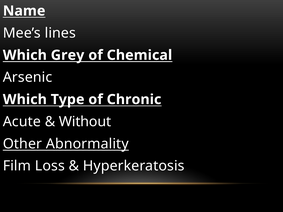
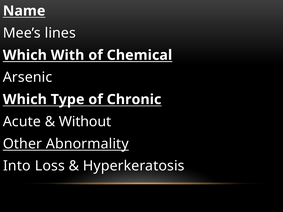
Grey: Grey -> With (68, 55)
Film: Film -> Into (17, 166)
